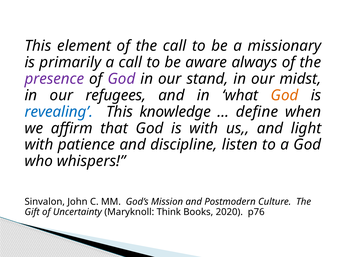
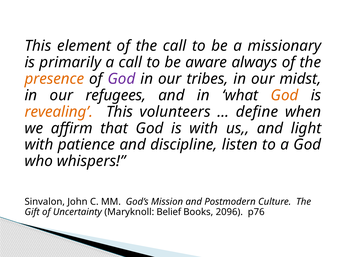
presence colour: purple -> orange (54, 79)
stand: stand -> tribes (207, 79)
revealing colour: blue -> orange (59, 112)
knowledge: knowledge -> volunteers (175, 112)
Think: Think -> Belief (169, 212)
2020: 2020 -> 2096 (229, 212)
